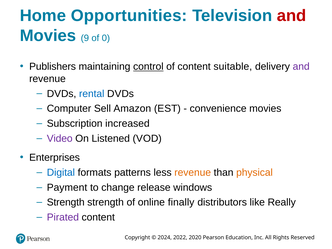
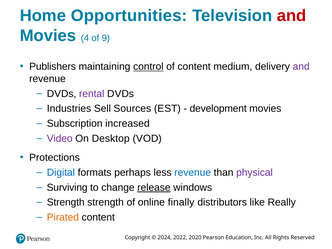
9: 9 -> 4 (85, 38)
0: 0 -> 9 (106, 38)
suitable: suitable -> medium (233, 67)
rental colour: blue -> purple (92, 94)
Computer: Computer -> Industries (69, 109)
Amazon: Amazon -> Sources (132, 109)
convenience: convenience -> development (218, 109)
Listened: Listened -> Desktop (111, 138)
Enterprises: Enterprises -> Protections (55, 158)
patterns: patterns -> perhaps (133, 173)
revenue colour: orange -> blue (193, 173)
physical colour: orange -> purple (254, 173)
Payment: Payment -> Surviving (67, 187)
release underline: none -> present (154, 187)
Pirated colour: purple -> orange (63, 217)
